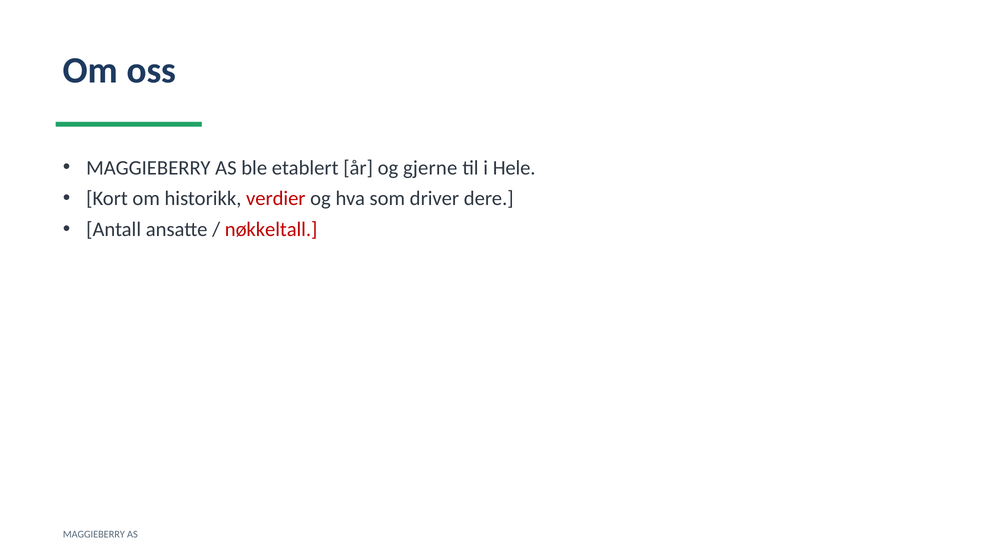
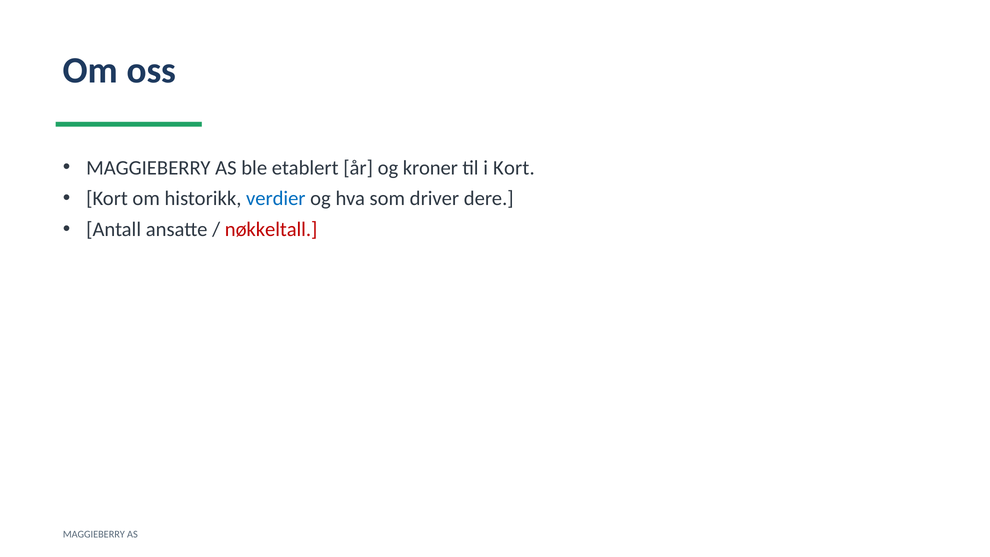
gjerne: gjerne -> kroner (430, 168)
i Hele: Hele -> Kort (514, 168)
verdier colour: red -> blue (276, 199)
